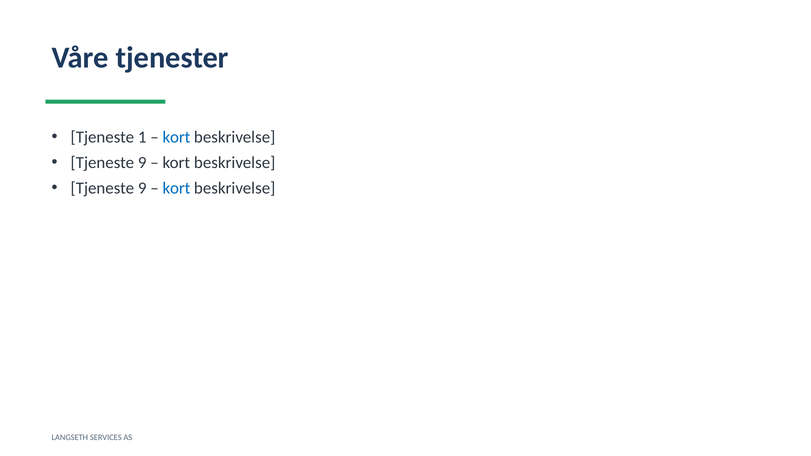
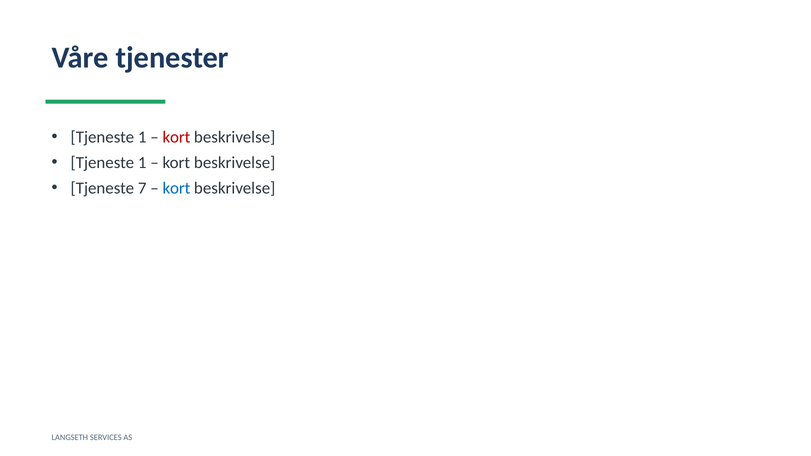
kort colour: blue -> red (176, 137)
9: 9 -> 1 (142, 163)
9: 9 -> 7 (142, 188)
